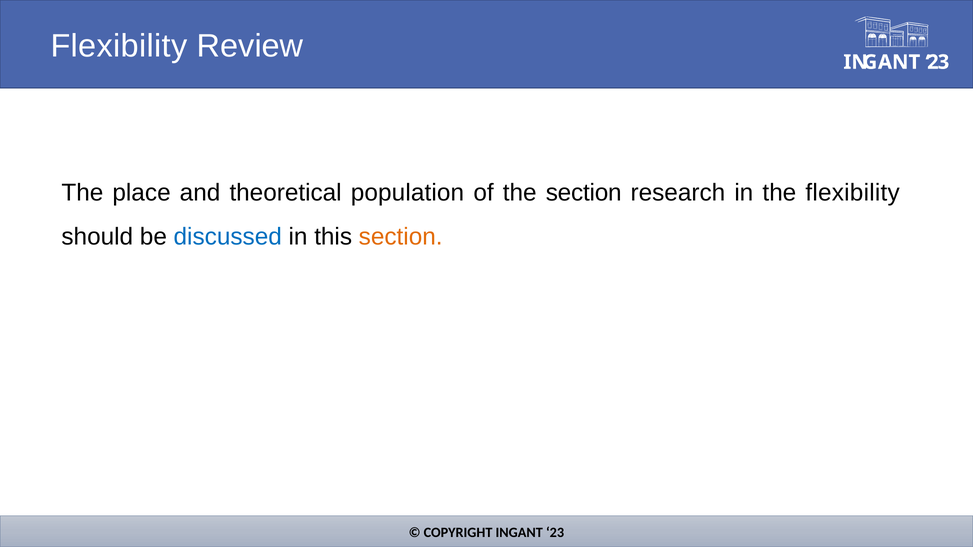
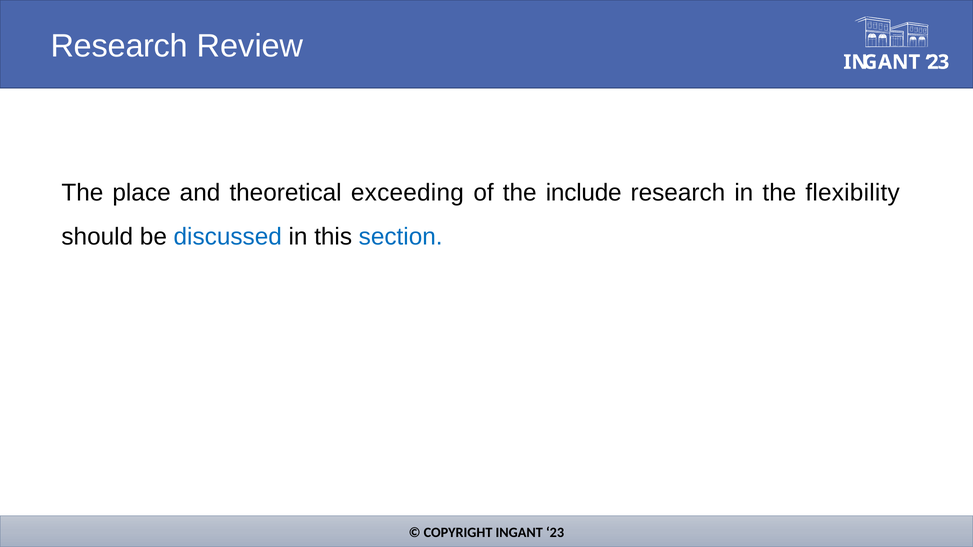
Flexibility: Flexibility -> Research (119, 46)
population: population -> exceeding (407, 193)
the section: section -> include (584, 193)
section colour: orange -> blue (401, 237)
